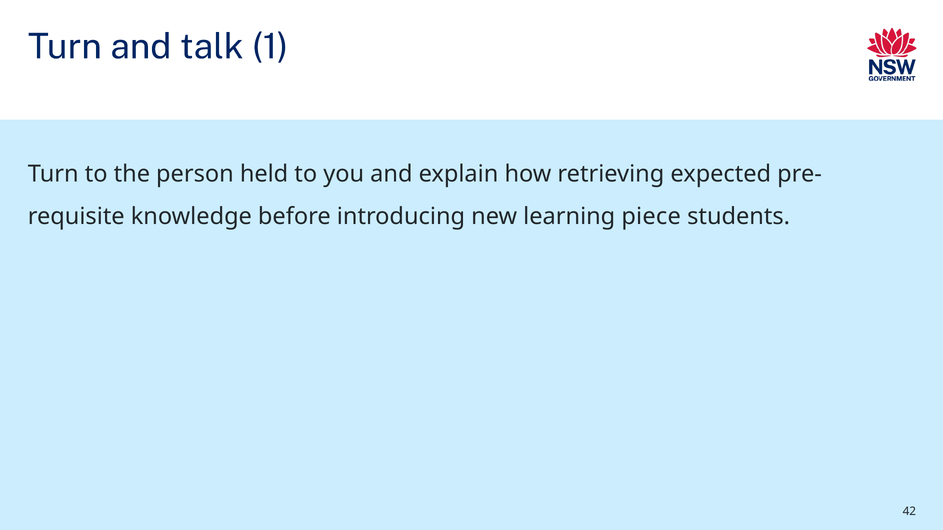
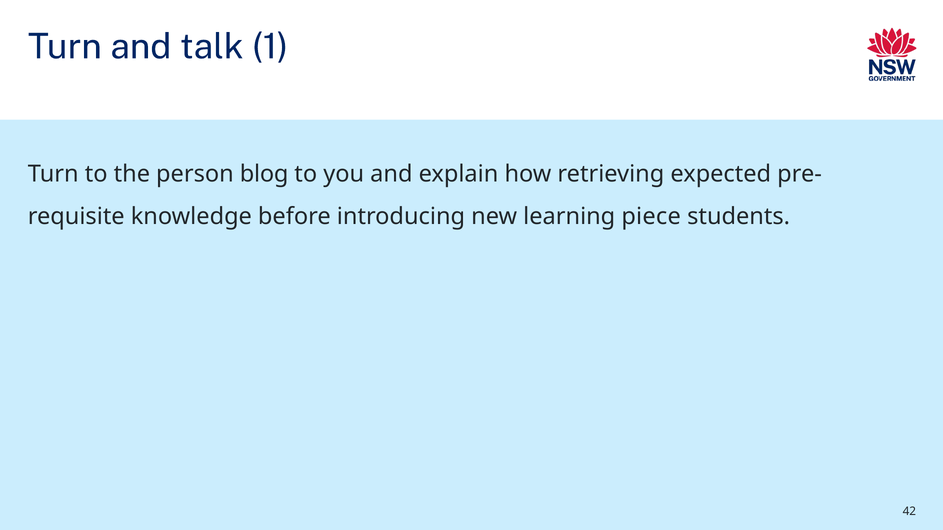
held: held -> blog (264, 174)
